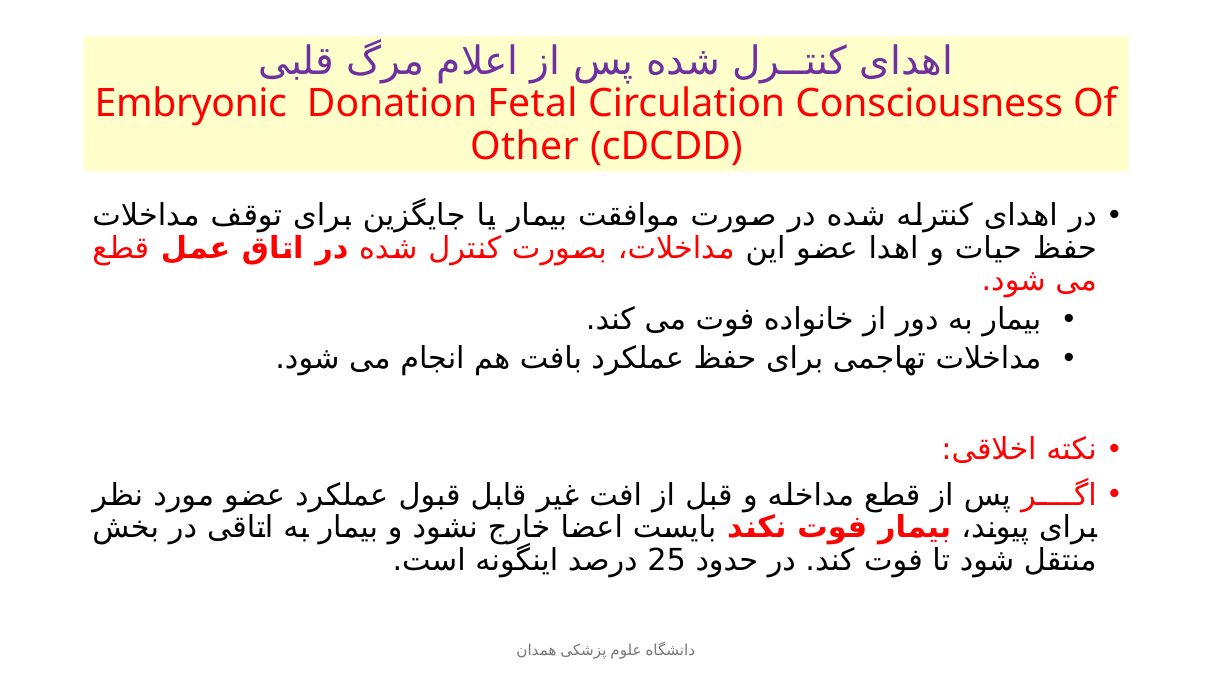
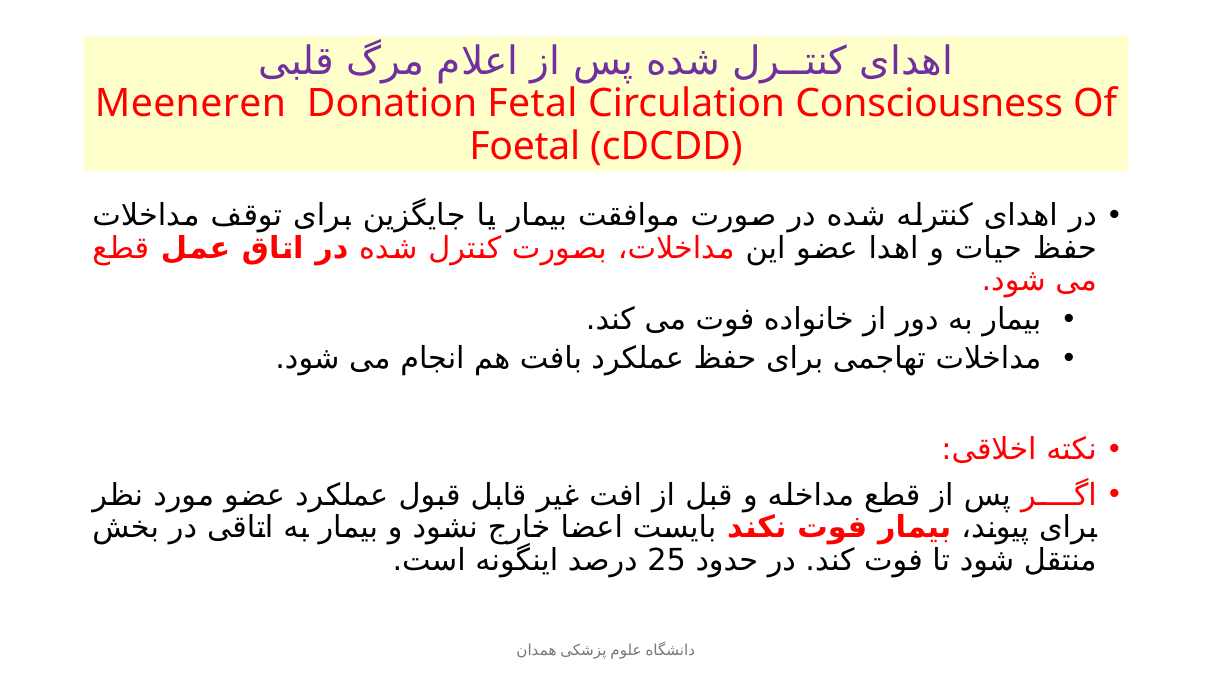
Embryonic: Embryonic -> Meeneren (190, 104)
Other: Other -> Foetal (525, 146)
